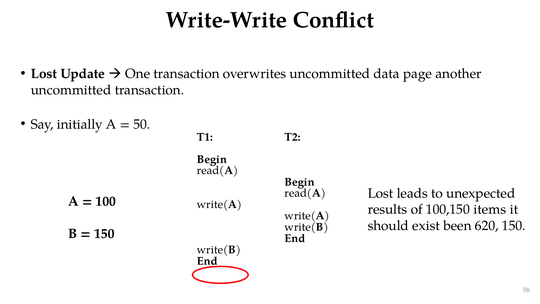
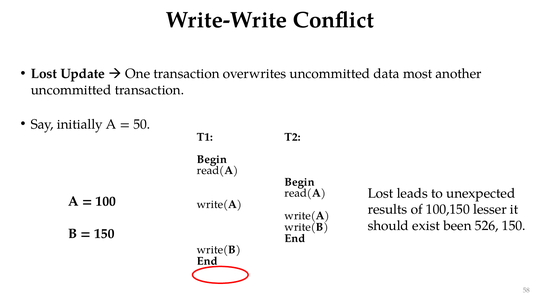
page: page -> most (418, 74)
items: items -> lesser (490, 209)
620: 620 -> 526 (487, 225)
